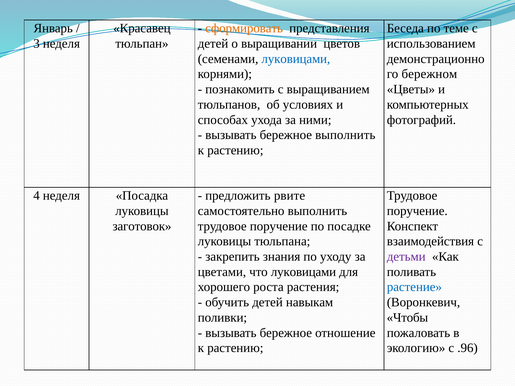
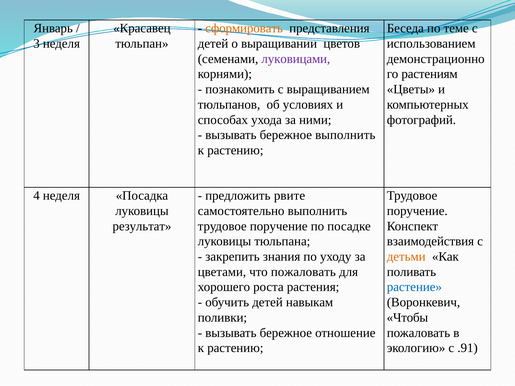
луковицами colour: blue -> purple (296, 59)
бережном: бережном -> растениям (430, 74)
заготовок: заготовок -> результат (142, 226)
детьми colour: purple -> orange (406, 257)
что луковицами: луковицами -> пожаловать (303, 272)
.96: .96 -> .91 (468, 348)
